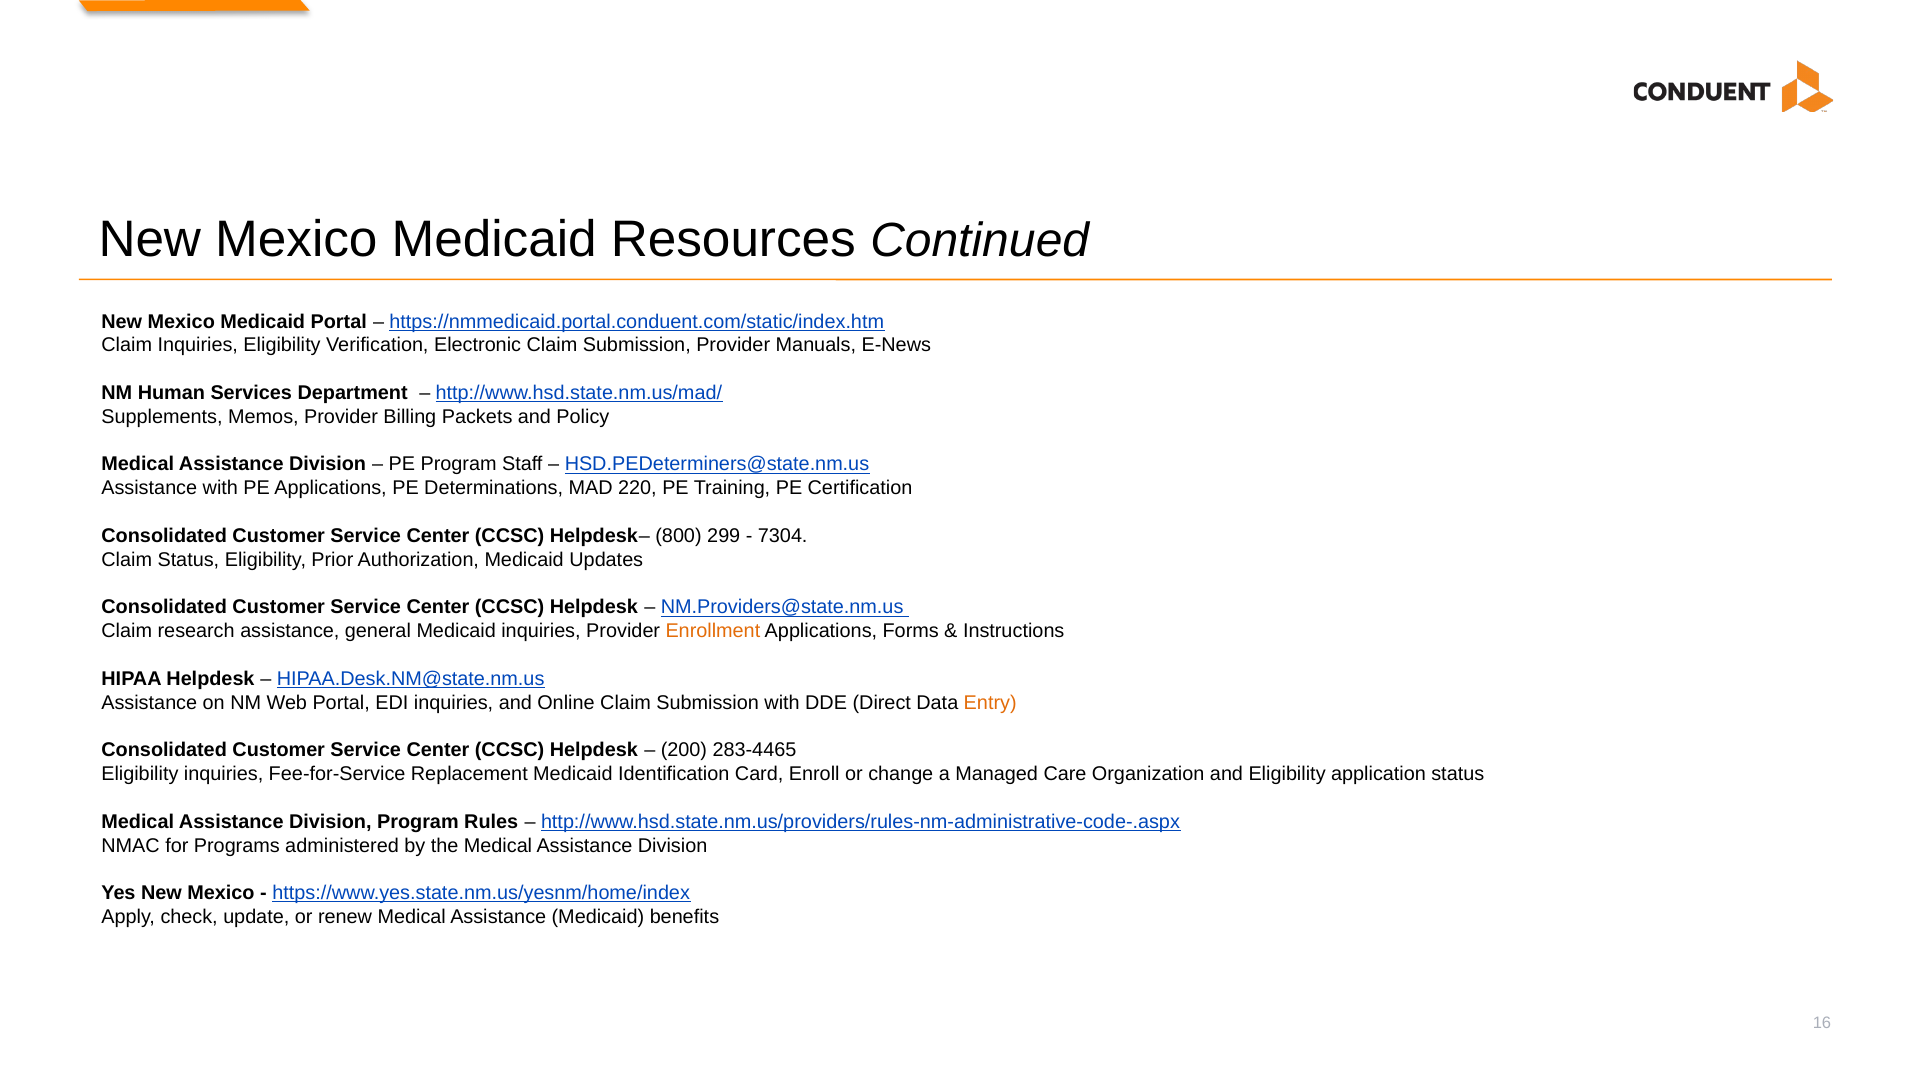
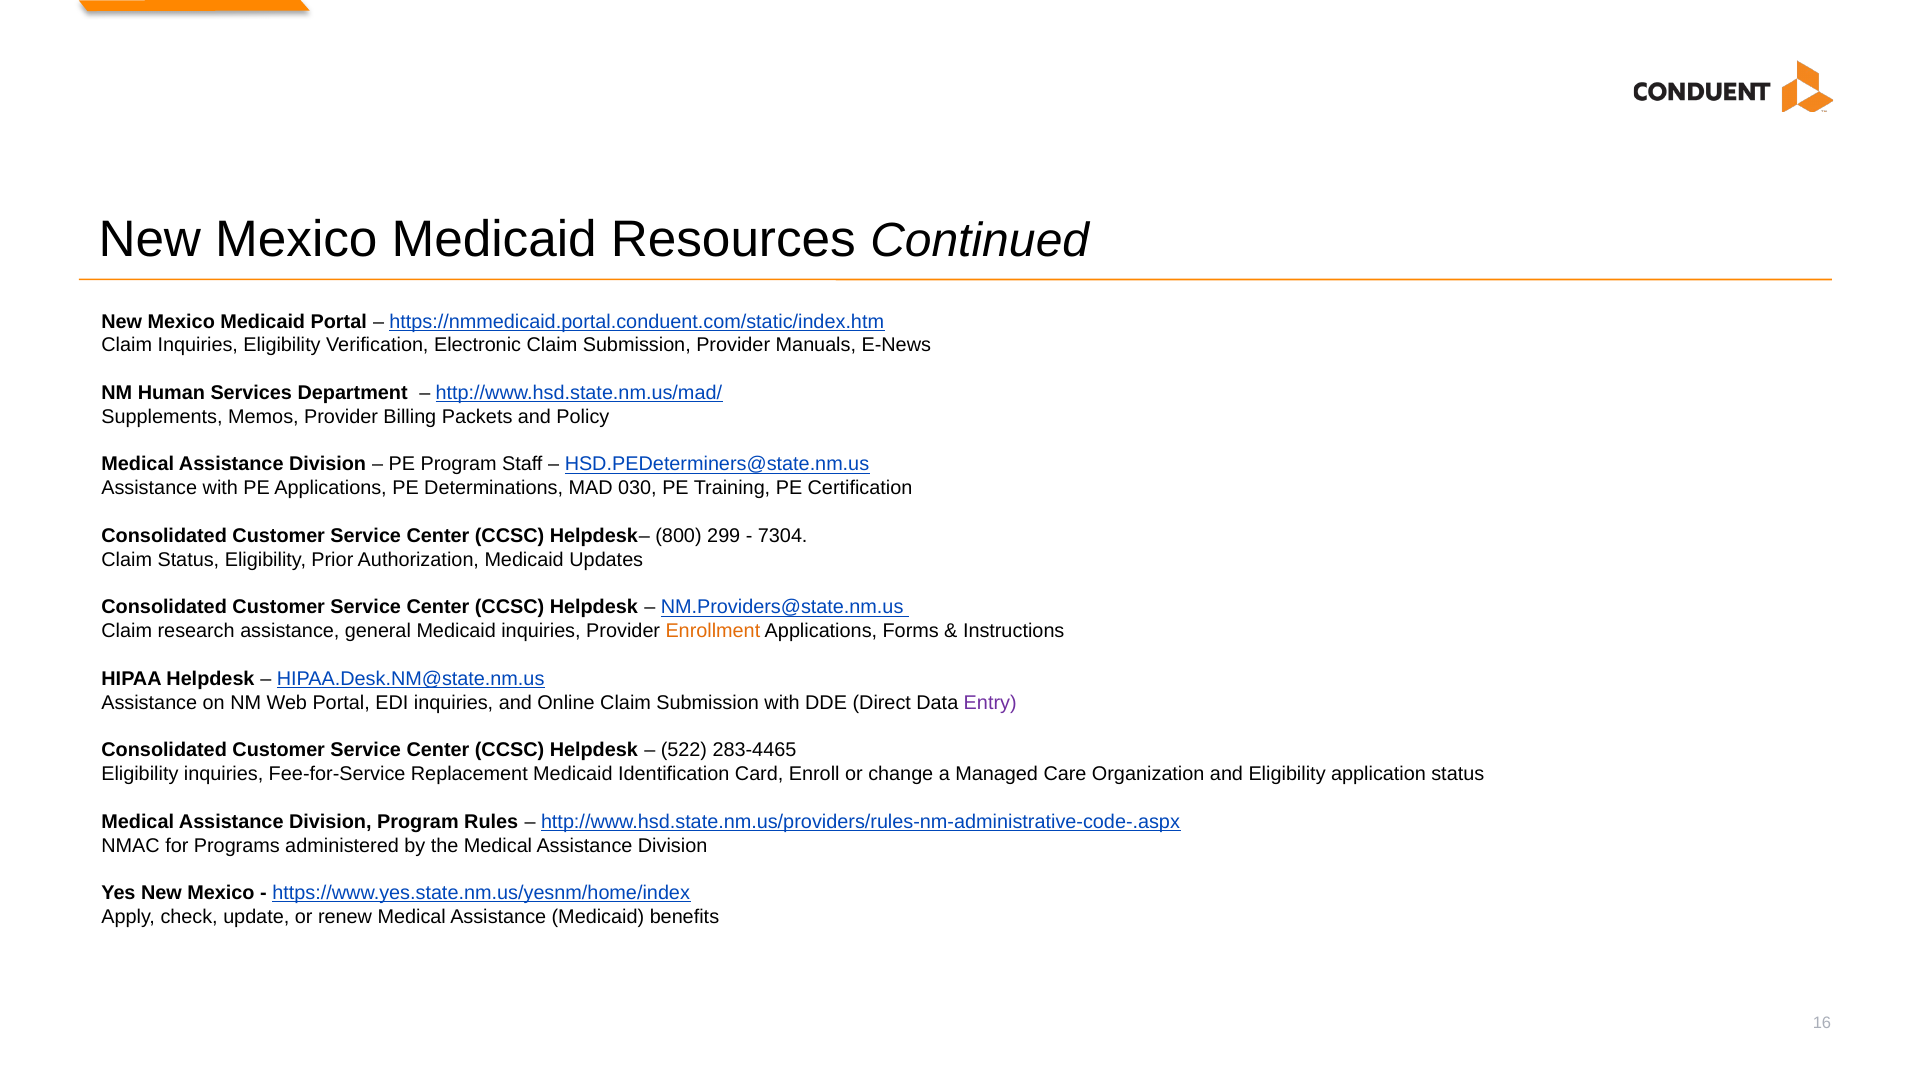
220: 220 -> 030 (637, 489)
Entry colour: orange -> purple (990, 703)
200: 200 -> 522 (684, 751)
